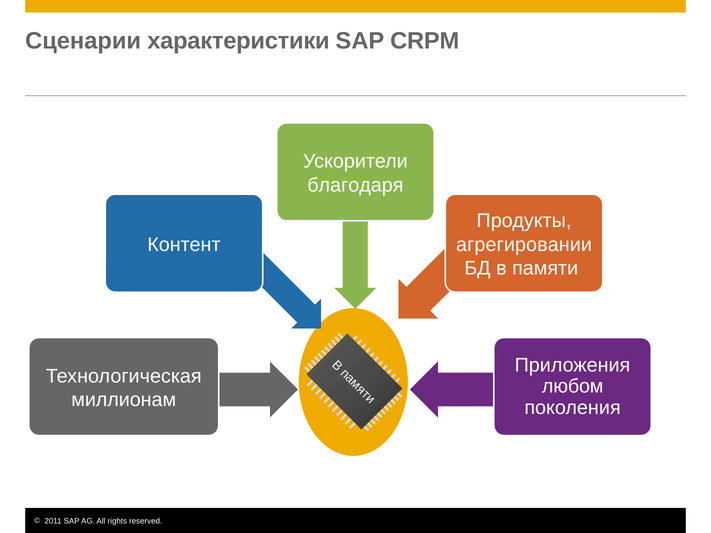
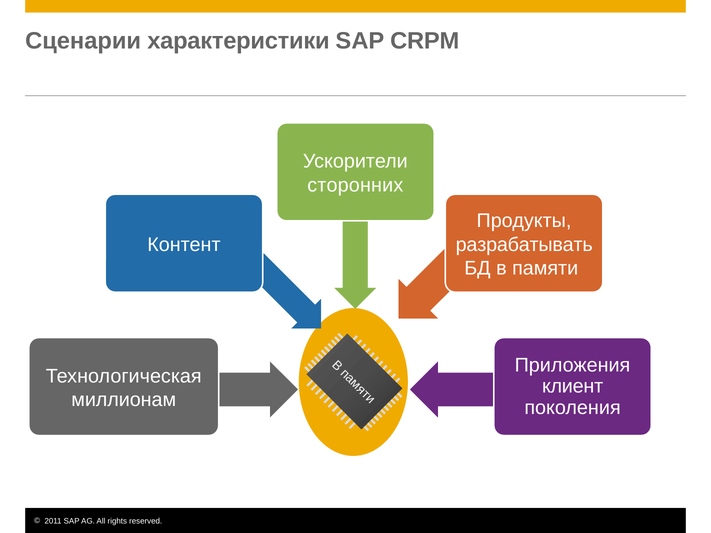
благодаря: благодаря -> сторонних (355, 185)
агрегировании: агрегировании -> разрабатывать (524, 245)
любом: любом -> клиент (573, 387)
